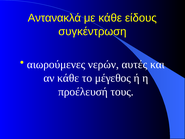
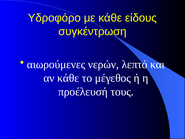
Αντανακλά: Αντανακλά -> Υδροφόρο (54, 18)
αυτές: αυτές -> λεπτό (135, 64)
